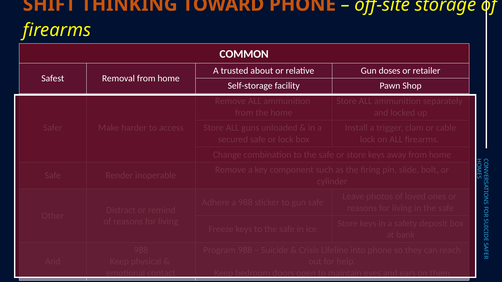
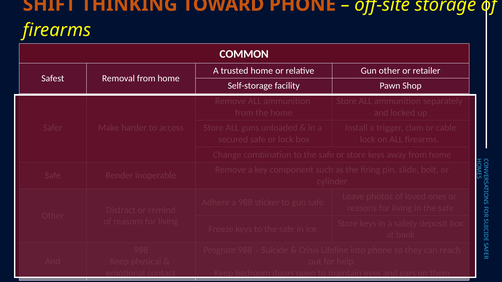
trusted about: about -> home (262, 71)
Gun doses: doses -> other (389, 71)
